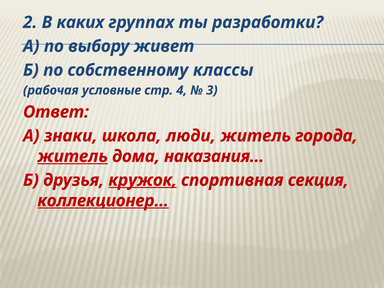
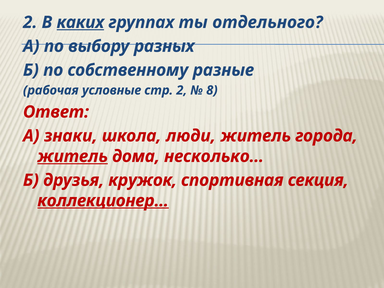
каких underline: none -> present (80, 22)
разработки: разработки -> отдельного (268, 22)
живет: живет -> разных (164, 46)
классы: классы -> разные (223, 70)
стр 4: 4 -> 2 (182, 90)
3: 3 -> 8 (212, 90)
наказания…: наказания… -> несколько… (214, 156)
кружок underline: present -> none (143, 180)
